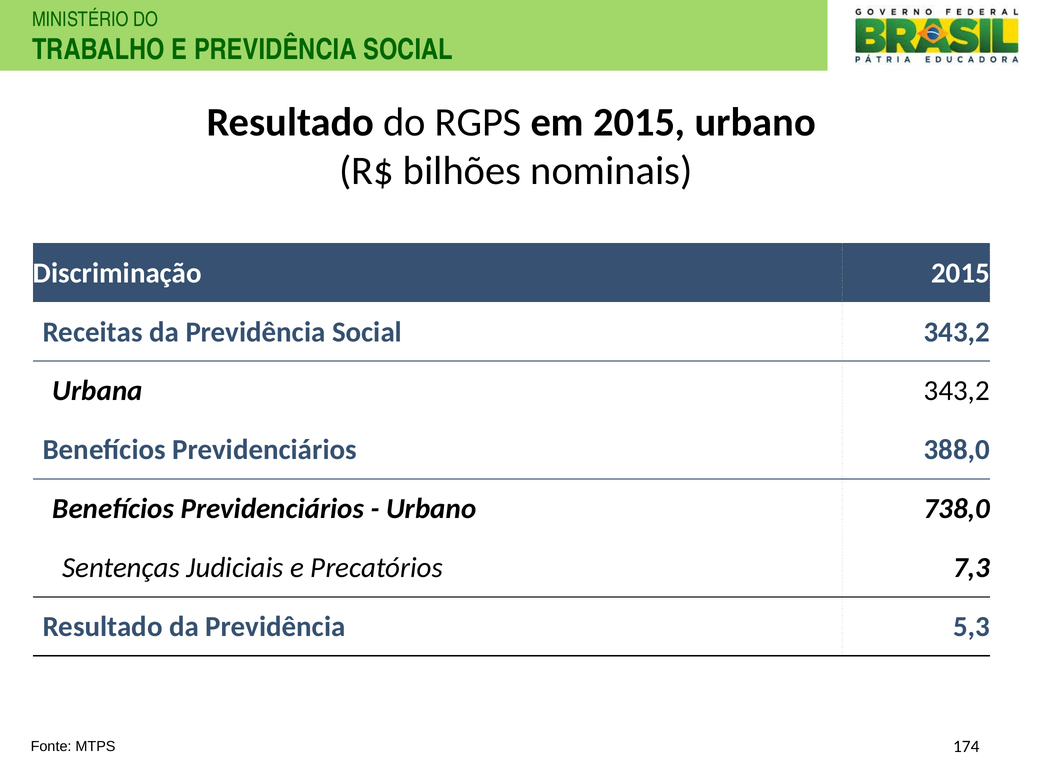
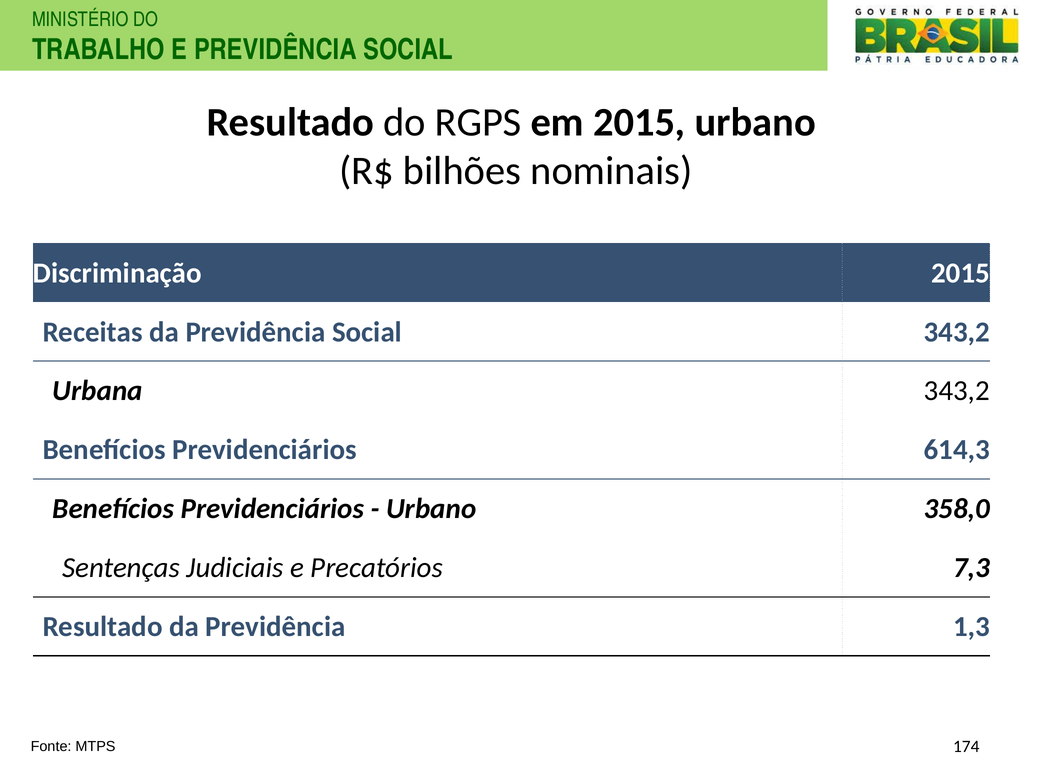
388,0: 388,0 -> 614,3 (957, 450)
738,0: 738,0 -> 358,0 (957, 508)
5,3: 5,3 -> 1,3 (971, 626)
